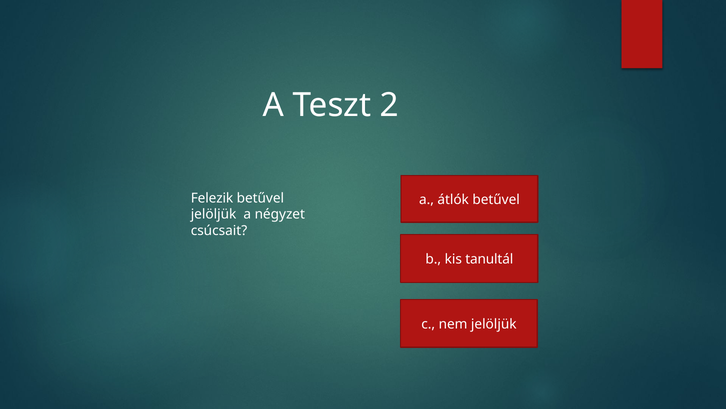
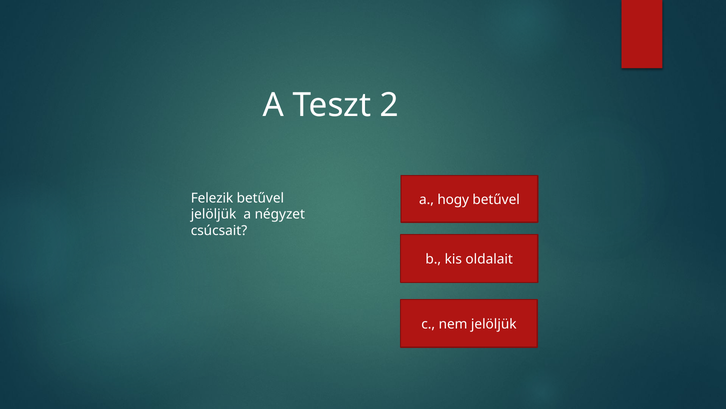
átlók: átlók -> hogy (453, 199)
tanultál: tanultál -> oldalait (489, 259)
